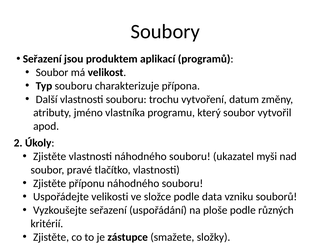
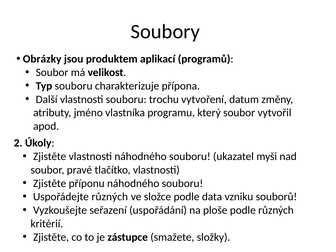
Seřazení: Seřazení -> Obrázky (42, 59)
Uspořádejte velikosti: velikosti -> různých (110, 197)
